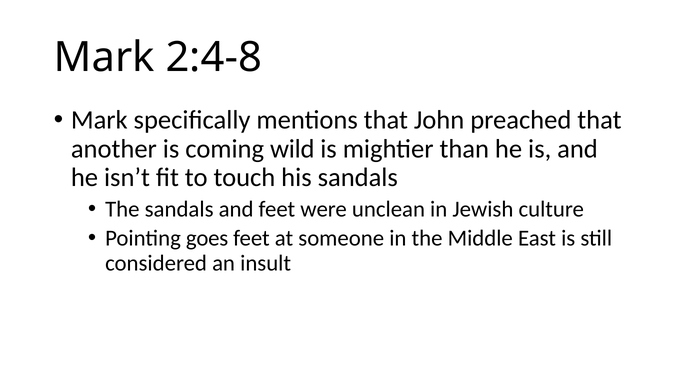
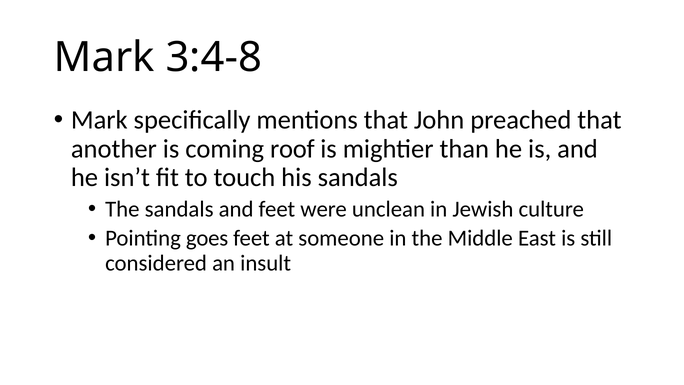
2:4-8: 2:4-8 -> 3:4-8 (214, 57)
wild: wild -> roof (292, 149)
